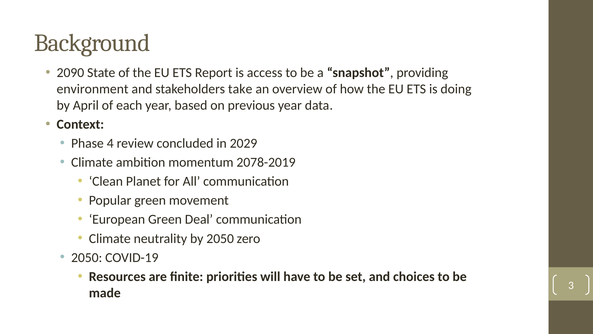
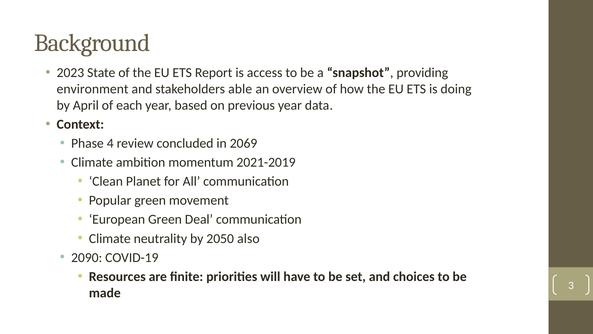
2090: 2090 -> 2023 (70, 72)
take: take -> able (240, 89)
2029: 2029 -> 2069 (244, 143)
2078-2019: 2078-2019 -> 2021-2019 (266, 162)
zero: zero -> also (248, 238)
2050: 2050 -> 2090 (87, 257)
